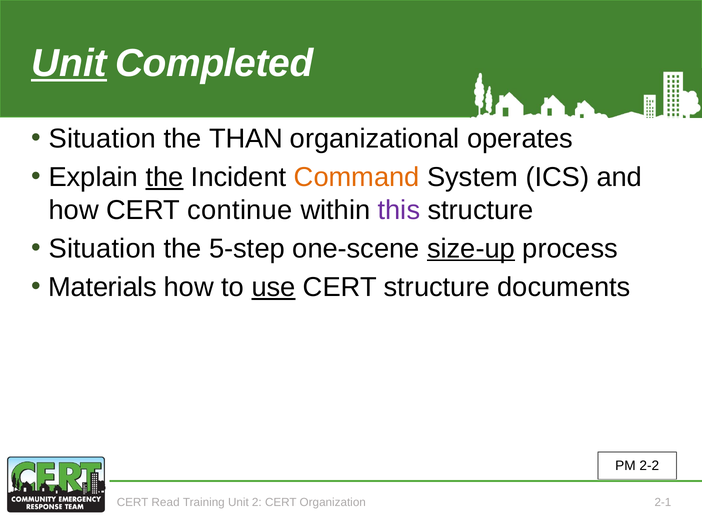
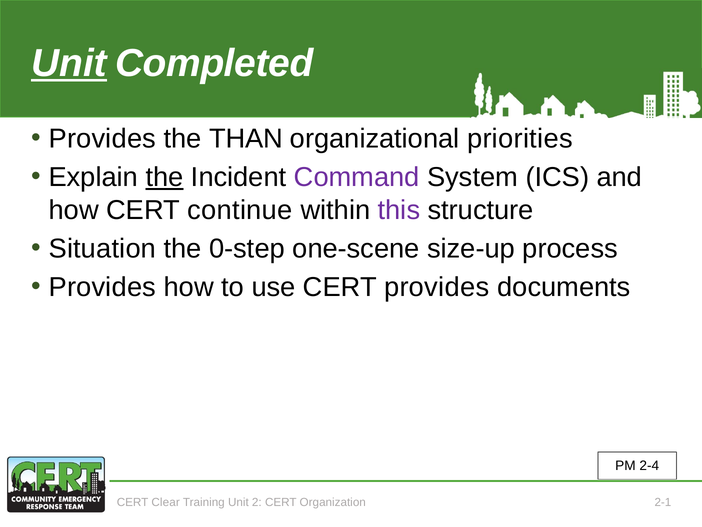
Situation: Situation -> Provides (102, 139)
operates: operates -> priorities (520, 139)
Command colour: orange -> purple (357, 177)
5-step: 5-step -> 0-step (247, 248)
size-up underline: present -> none (471, 248)
Materials: Materials -> Provides (102, 287)
use underline: present -> none (274, 287)
CERT structure: structure -> provides (437, 287)
2-2: 2-2 -> 2-4 (649, 465)
Read: Read -> Clear (166, 502)
